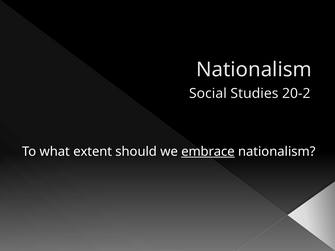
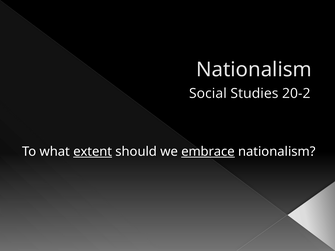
extent underline: none -> present (93, 152)
